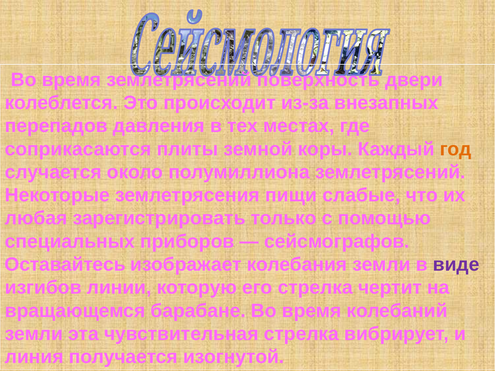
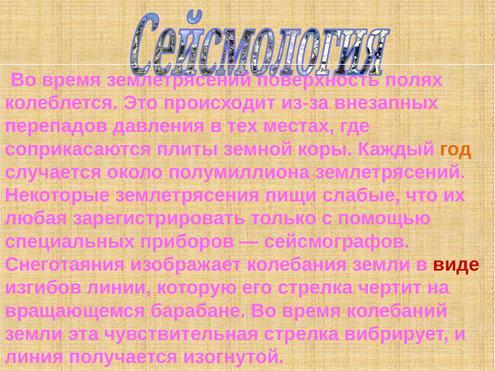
двери: двери -> полях (414, 80)
Оставайтесь: Оставайтесь -> Снеготаяния (65, 265)
виде colour: purple -> red (456, 265)
